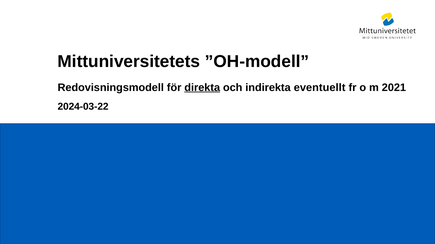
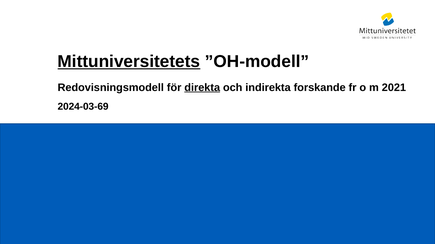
Mittuniversitetets underline: none -> present (129, 62)
eventuellt: eventuellt -> forskande (320, 88)
2024-03-22: 2024-03-22 -> 2024-03-69 (83, 107)
